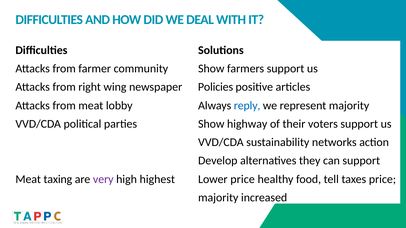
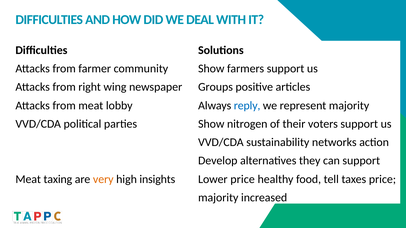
Policies: Policies -> Groups (216, 87)
highway: highway -> nitrogen (247, 124)
very colour: purple -> orange (103, 179)
highest: highest -> insights (157, 179)
